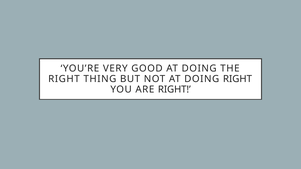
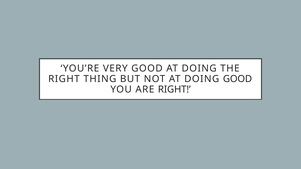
DOING RIGHT: RIGHT -> GOOD (238, 79)
